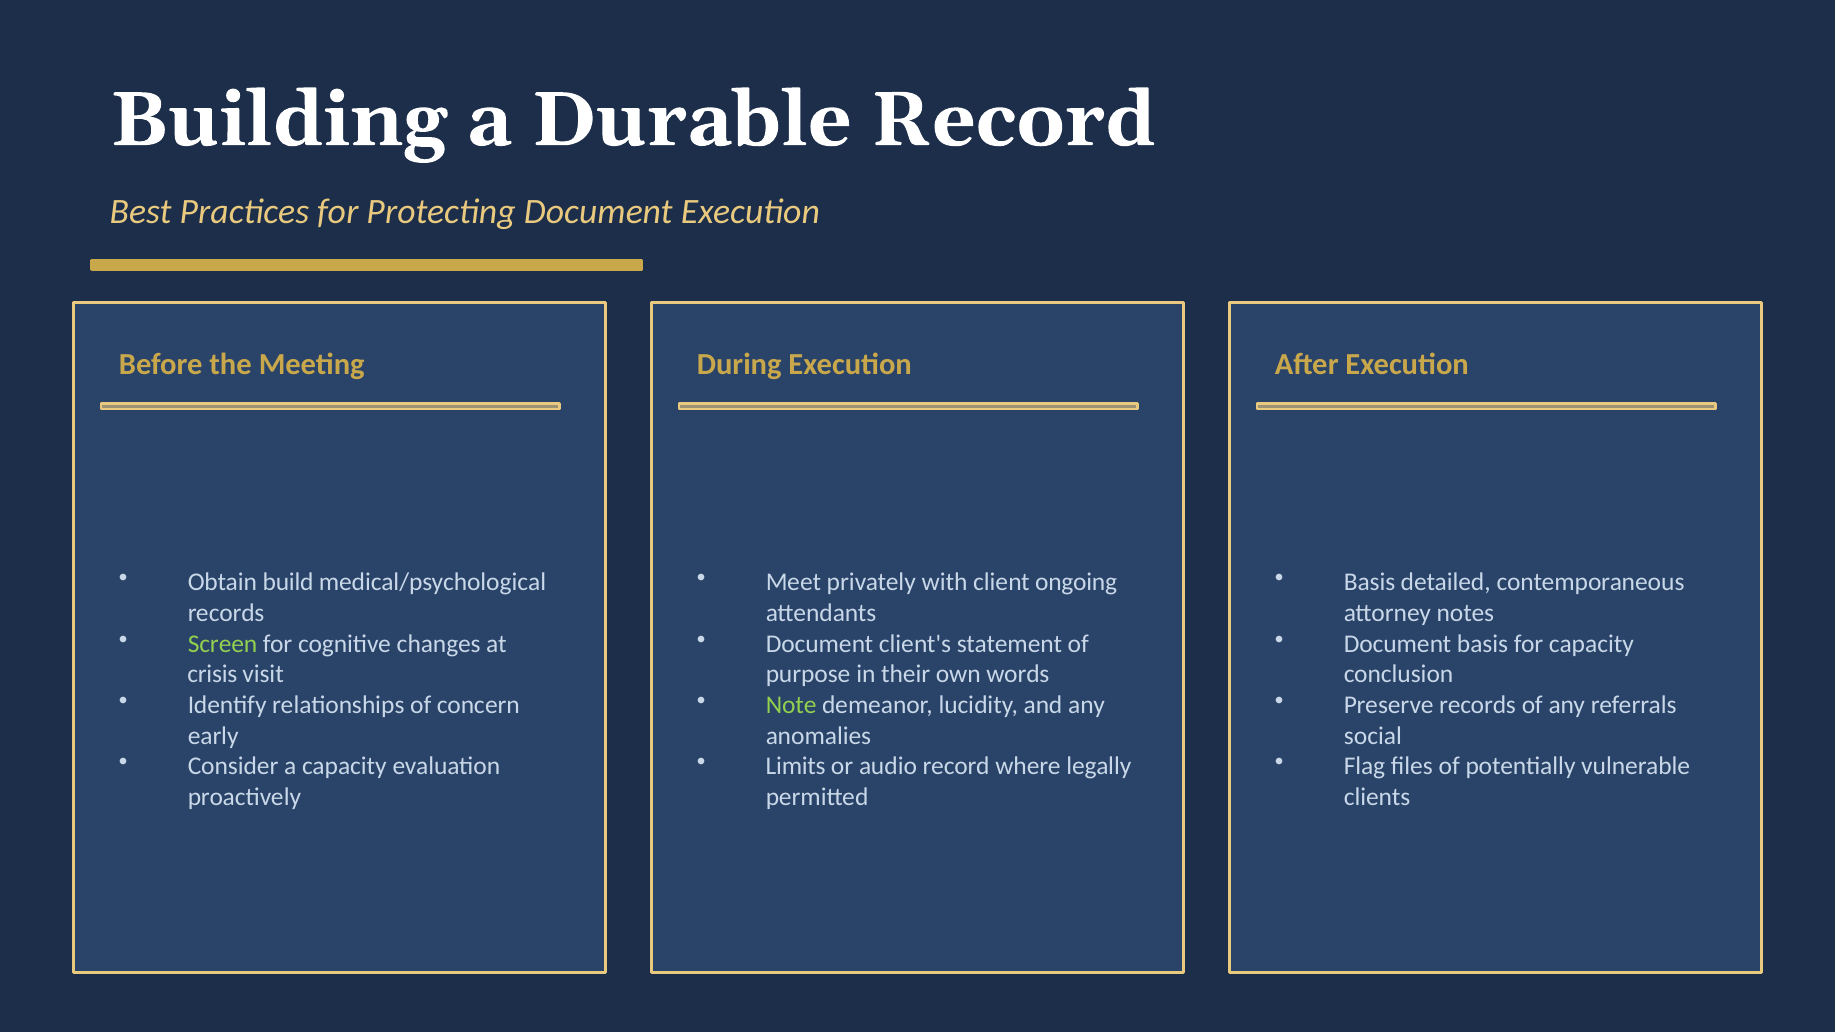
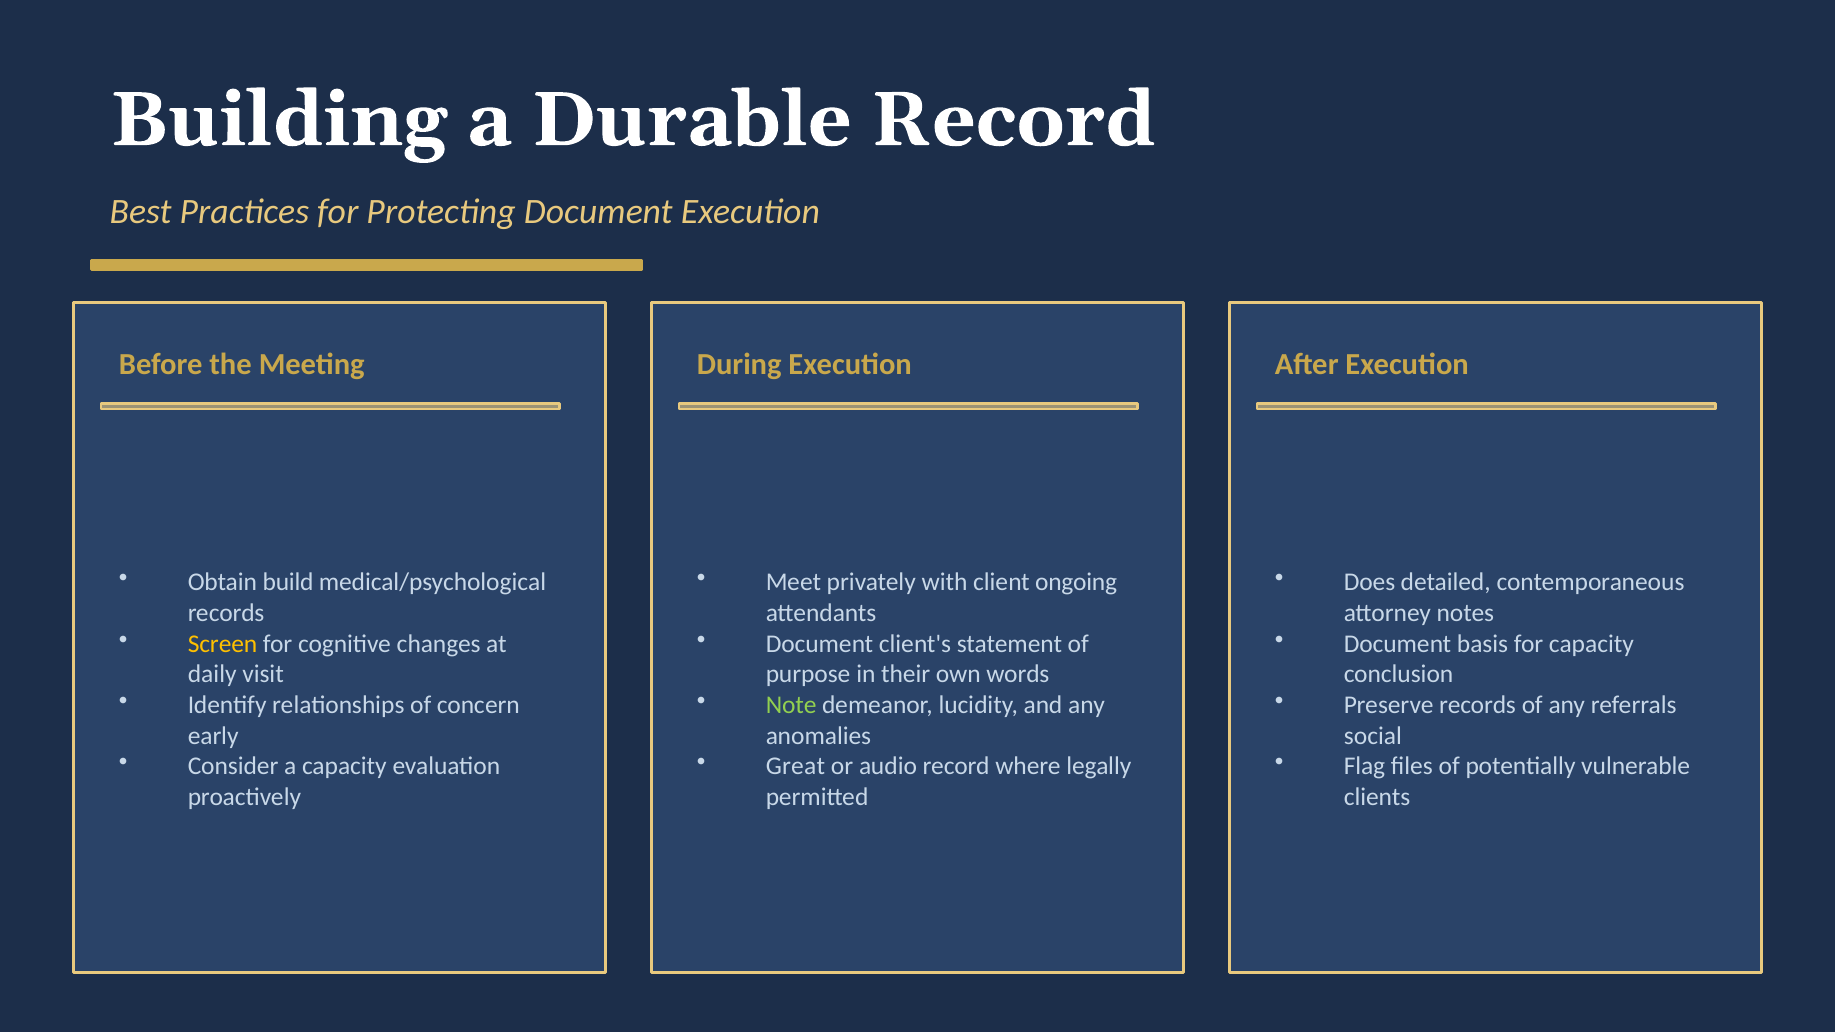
Basis: Basis -> Does (1370, 583)
Screen colour: light green -> yellow (223, 644)
crisis: crisis -> daily (212, 675)
Limits: Limits -> Great (795, 766)
